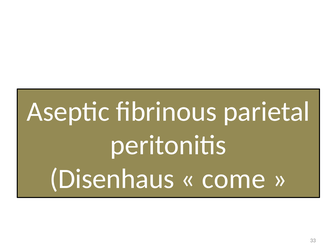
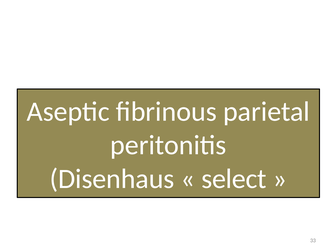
come: come -> select (234, 179)
